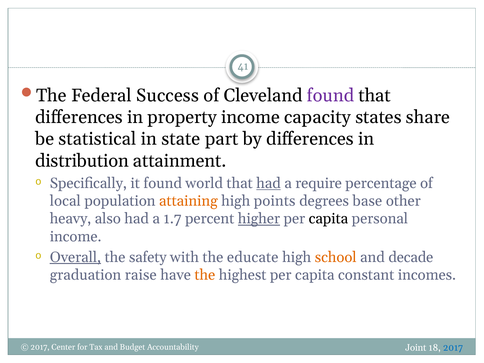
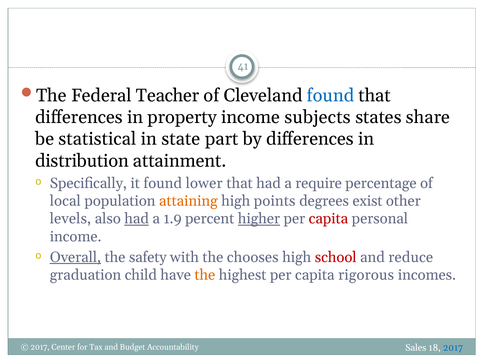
Success: Success -> Teacher (168, 95)
found colour: purple -> blue (331, 95)
capacity: capacity -> subjects (318, 117)
world: world -> lower (204, 183)
had underline: present -> none (269, 183)
base: base -> exist (368, 201)
heavy: heavy -> levels (70, 219)
had underline: none -> present (137, 219)
1.7: 1.7 -> 1.9 (173, 219)
capita colour: black -> red (328, 219)
educate: educate -> chooses (253, 257)
school colour: orange -> red (336, 257)
decade: decade -> reduce (411, 257)
raise: raise -> child (141, 275)
constant: constant -> rigorous (366, 275)
Joint: Joint -> Sales (416, 348)
